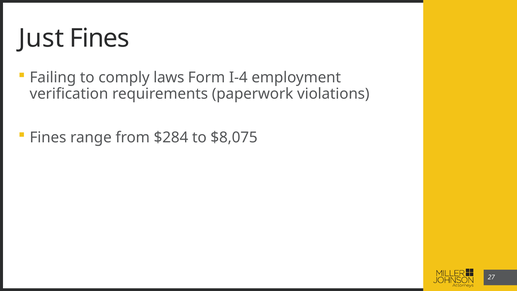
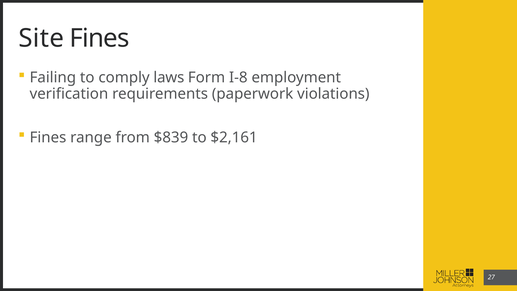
Just: Just -> Site (41, 38)
I-4: I-4 -> I-8 (238, 78)
$284: $284 -> $839 (171, 137)
$8,075: $8,075 -> $2,161 (234, 137)
